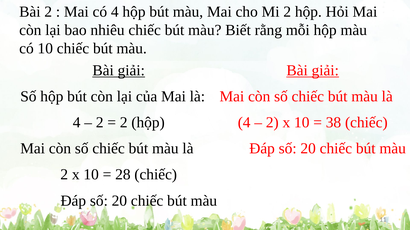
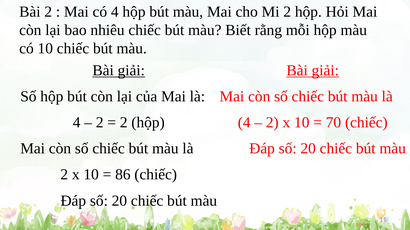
38: 38 -> 70 (333, 123)
28: 28 -> 86 (123, 175)
